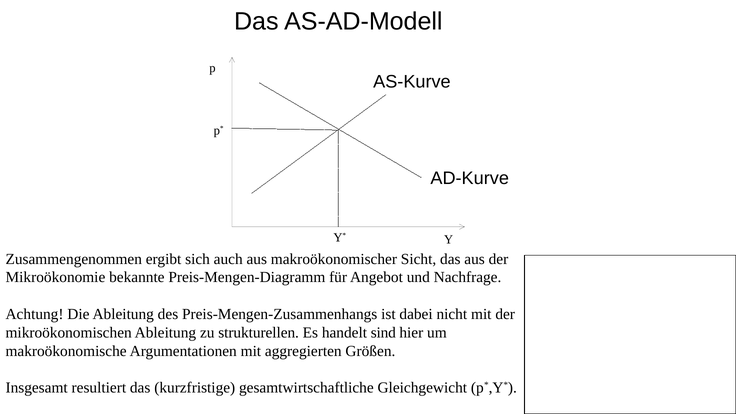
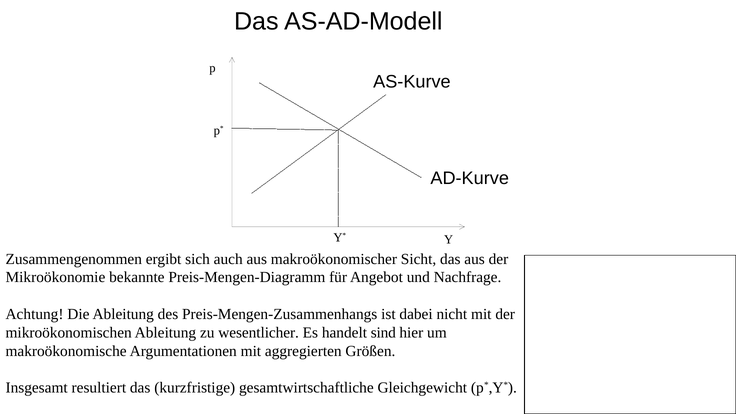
strukturellen: strukturellen -> wesentlicher (259, 333)
